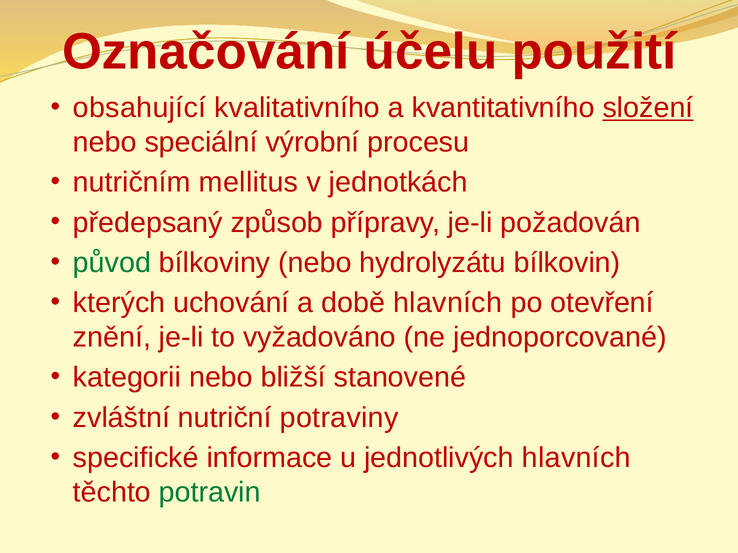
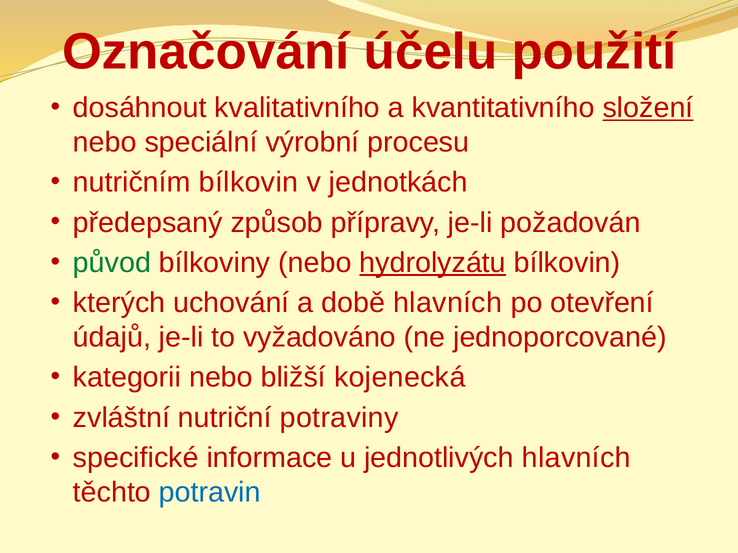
obsahující: obsahující -> dosáhnout (140, 108)
nutričním mellitus: mellitus -> bílkovin (249, 183)
hydrolyzátu underline: none -> present (433, 263)
znění: znění -> údajů (112, 338)
stanovené: stanovené -> kojenecká (400, 378)
potravin colour: green -> blue (210, 493)
